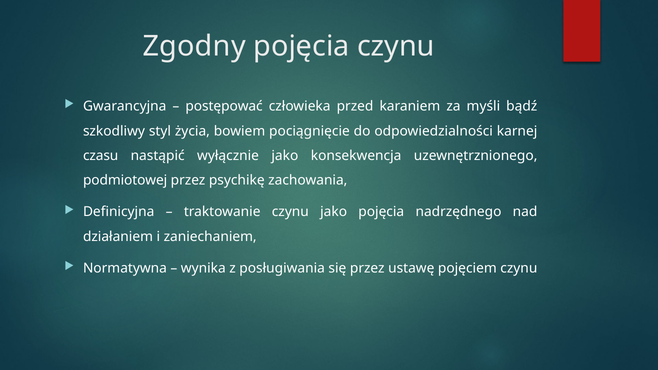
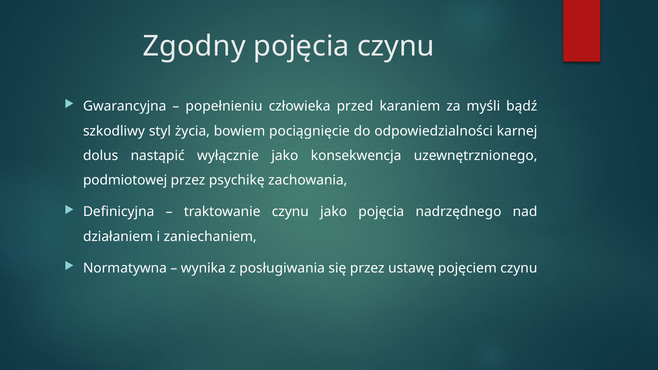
postępować: postępować -> popełnieniu (224, 106)
czasu: czasu -> dolus (101, 156)
